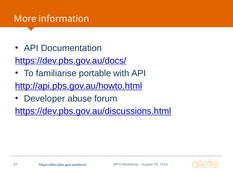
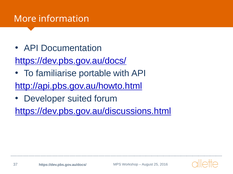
abuse: abuse -> suited (80, 99)
